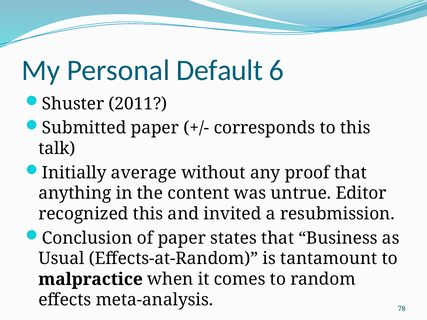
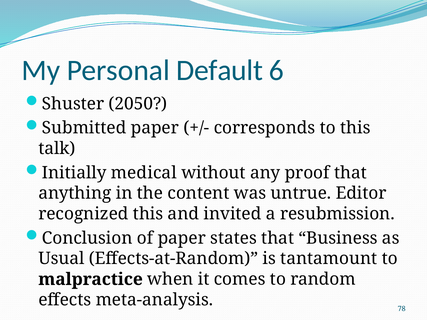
2011: 2011 -> 2050 (138, 104)
average: average -> medical (144, 173)
